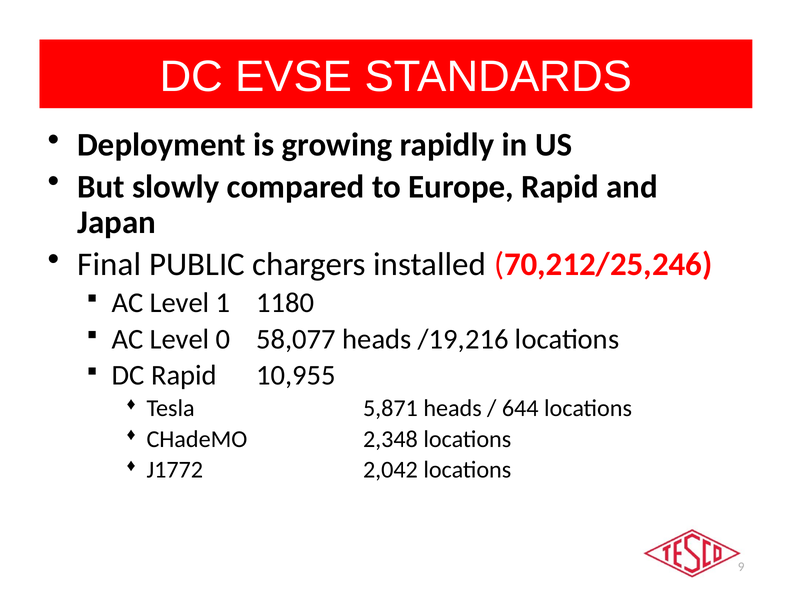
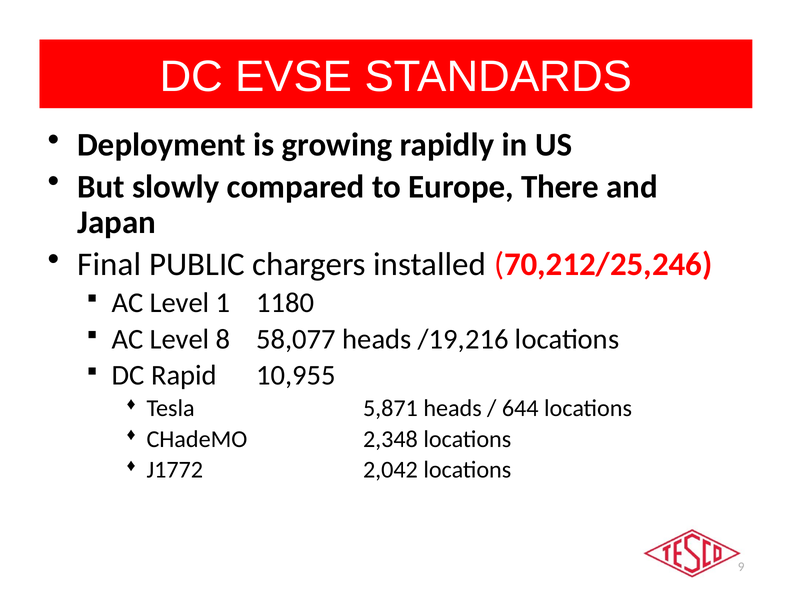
Europe Rapid: Rapid -> There (560, 187)
0: 0 -> 8 (223, 339)
